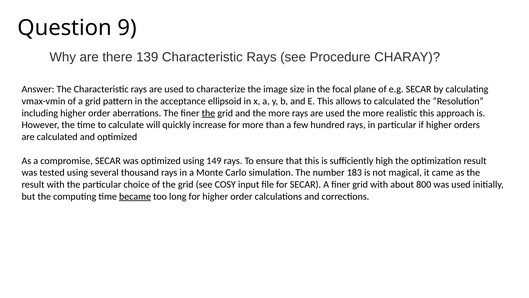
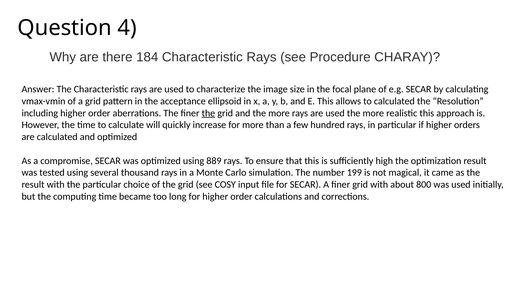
9: 9 -> 4 (127, 28)
139: 139 -> 184 (147, 57)
149: 149 -> 889 (214, 161)
183: 183 -> 199 (354, 172)
became underline: present -> none (135, 196)
